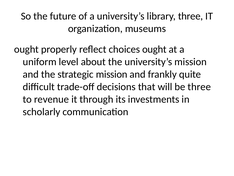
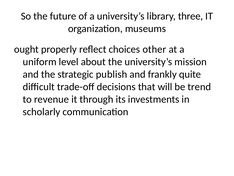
choices ought: ought -> other (154, 49)
strategic mission: mission -> publish (112, 74)
be three: three -> trend (199, 87)
